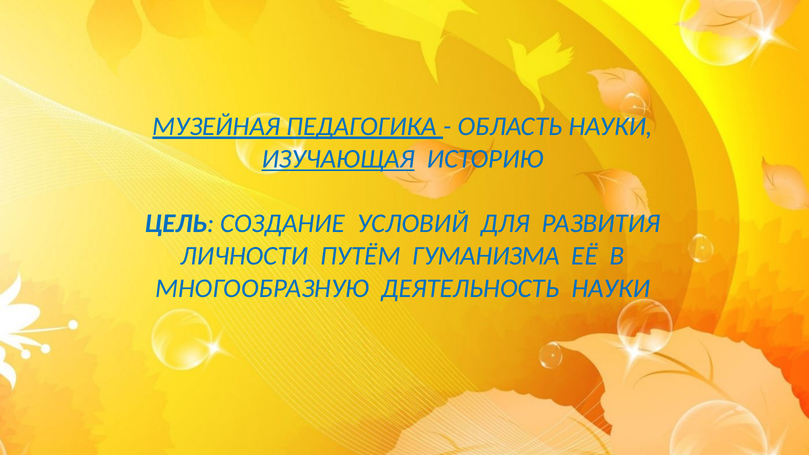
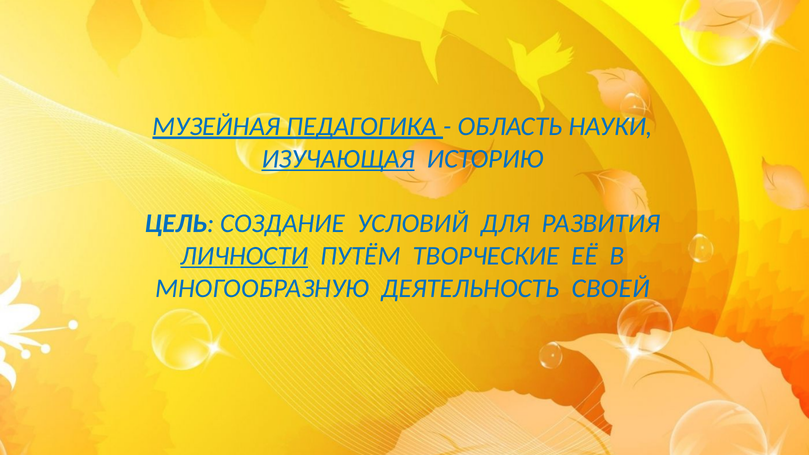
ЛИЧНОСТИ underline: none -> present (244, 256)
ГУМАНИЗМА: ГУМАНИЗМА -> ТВОРЧЕСКИЕ (486, 256)
ДЕЯТЕЛЬНОСТЬ НАУКИ: НАУКИ -> СВОЕЙ (611, 288)
